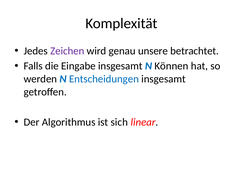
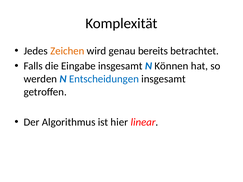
Zeichen colour: purple -> orange (67, 51)
unsere: unsere -> bereits (153, 51)
sich: sich -> hier (119, 122)
